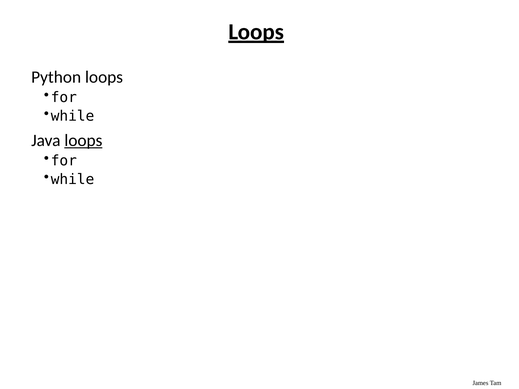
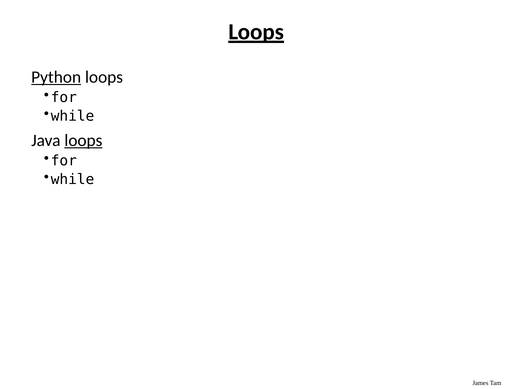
Python underline: none -> present (56, 77)
